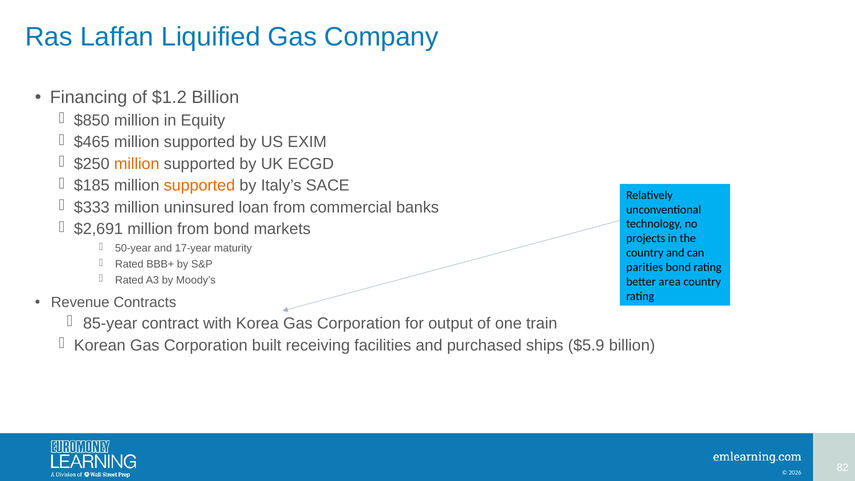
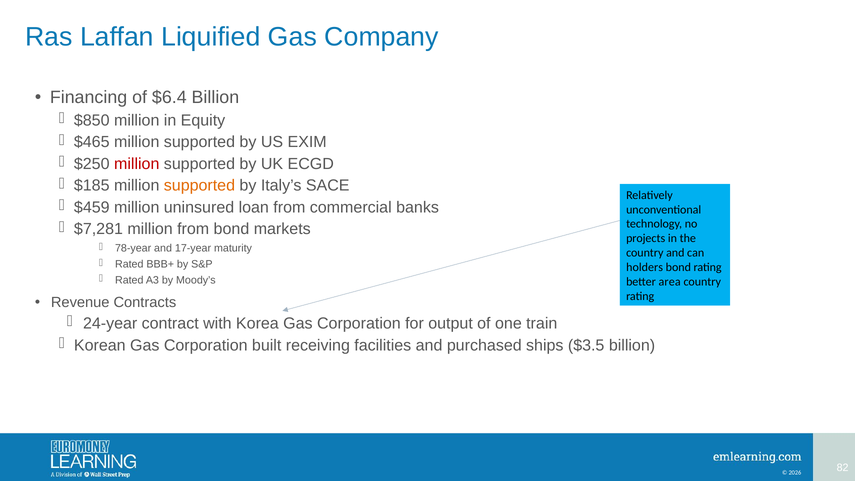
$1.2: $1.2 -> $6.4 (169, 98)
million colour: orange -> red (137, 164)
$333: $333 -> $459 (92, 207)
$2,691: $2,691 -> $7,281 (98, 229)
50-year: 50-year -> 78-year (133, 248)
parities: parities -> holders (645, 267)
85-year: 85-year -> 24-year (110, 324)
$5.9: $5.9 -> $3.5 (586, 345)
